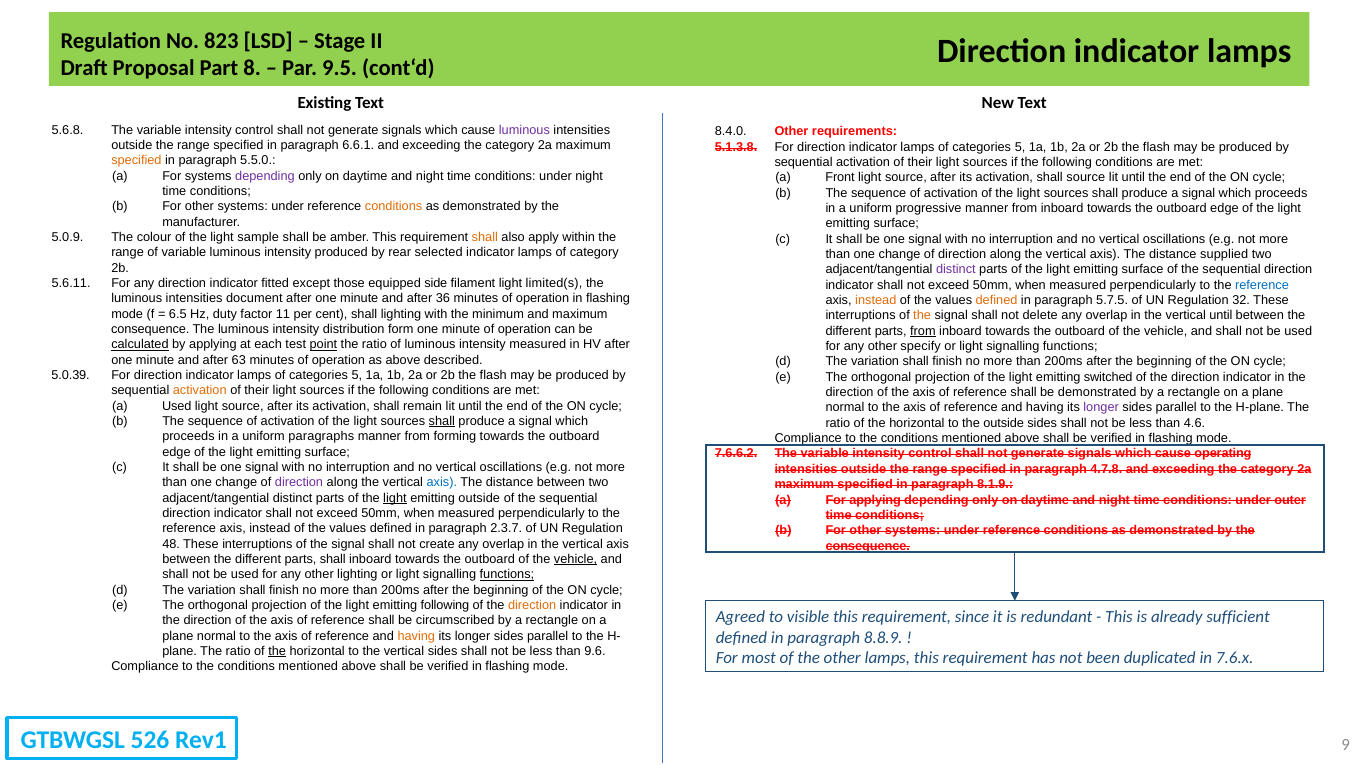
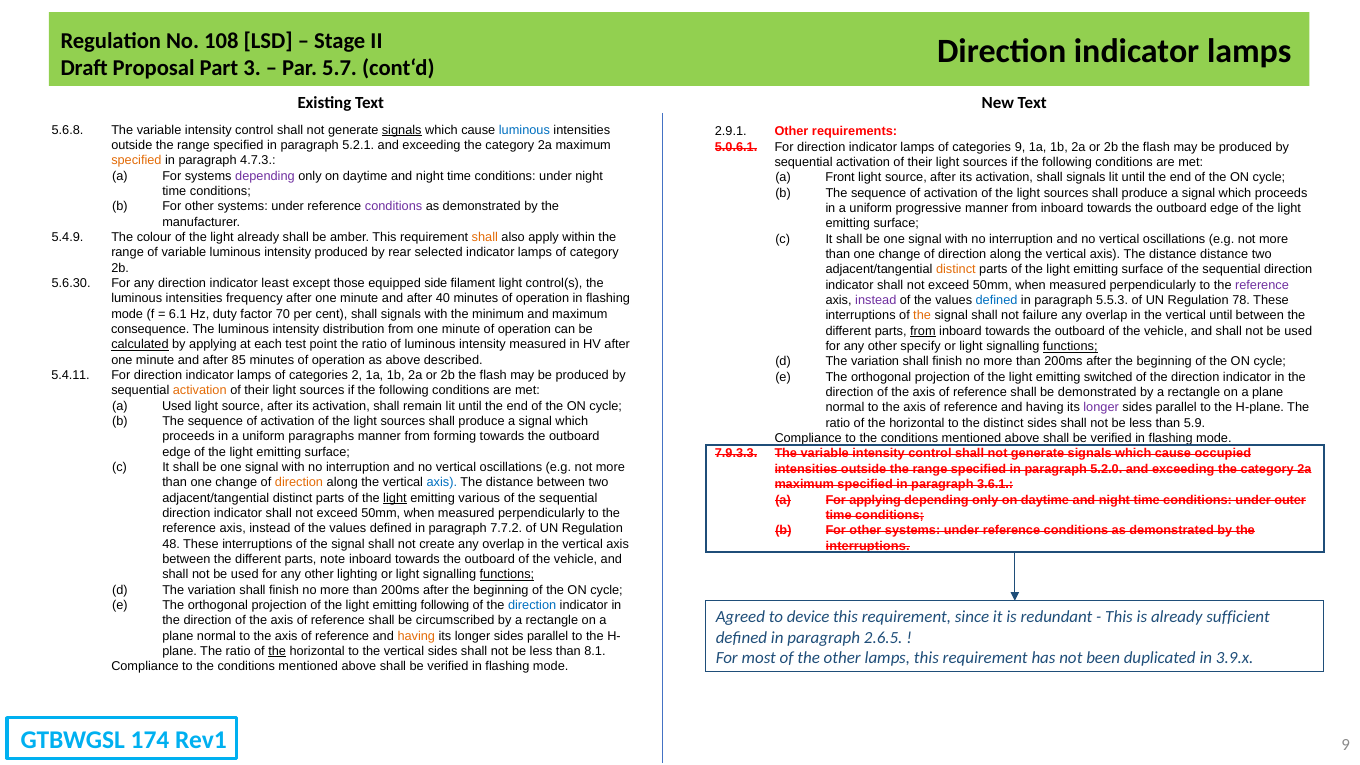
823: 823 -> 108 (221, 41)
8: 8 -> 3 (252, 68)
9.5: 9.5 -> 5.7 (340, 68)
signals underline: none -> present (402, 130)
luminous colour: purple -> blue (524, 130)
8.4.0: 8.4.0 -> 2.9.1 (731, 132)
6.6.1: 6.6.1 -> 5.2.1 (358, 145)
5.1.3.8: 5.1.3.8 -> 5.0.6.1 (736, 147)
5: 5 -> 9 (1020, 147)
5.5.0: 5.5.0 -> 4.7.3 (258, 160)
activation shall source: source -> signals (1086, 178)
conditions colour: orange -> purple (394, 206)
5.0.9: 5.0.9 -> 5.4.9 (68, 237)
light sample: sample -> already (258, 237)
distance supplied: supplied -> distance (1224, 254)
distinct colour: purple -> orange (956, 270)
5.6.11: 5.6.11 -> 5.6.30 (71, 283)
fitted: fitted -> least (275, 283)
limited(s: limited(s -> control(s (554, 283)
reference colour: blue -> purple (1262, 285)
document: document -> frequency (254, 299)
36: 36 -> 40 (443, 299)
instead colour: orange -> purple (876, 300)
defined colour: orange -> blue (997, 300)
5.7.5: 5.7.5 -> 5.5.3 (1112, 300)
32: 32 -> 78 (1241, 300)
6.5: 6.5 -> 6.1 (178, 314)
11: 11 -> 70 (283, 314)
cent shall lighting: lighting -> signals (401, 314)
delete: delete -> failure (1040, 316)
distribution form: form -> from (401, 329)
point underline: present -> none (323, 345)
functions underline: none -> present (1070, 346)
63: 63 -> 85 (239, 360)
5.0.39: 5.0.39 -> 5.4.11 (71, 375)
5: 5 -> 2 (357, 375)
shall underline: present -> none (442, 421)
the outside: outside -> distinct (1004, 423)
4.6: 4.6 -> 5.9 (1195, 423)
7.6.6.2: 7.6.6.2 -> 7.9.3.3 (736, 454)
operating: operating -> occupied (1223, 454)
4.7.8: 4.7.8 -> 5.2.0 (1106, 469)
direction colour: purple -> orange (299, 483)
8.1.9: 8.1.9 -> 3.6.1 (995, 484)
emitting outside: outside -> various (479, 498)
2.3.7: 2.3.7 -> 7.7.2 (506, 529)
consequence: consequence -> interruptions (868, 546)
parts shall: shall -> note (333, 559)
vehicle underline: present -> none (576, 559)
direction colour: orange -> blue (532, 605)
visible: visible -> device (808, 617)
8.8.9: 8.8.9 -> 2.6.5 (883, 637)
9.6: 9.6 -> 8.1 (595, 651)
7.6.x: 7.6.x -> 3.9.x (1235, 658)
526: 526 -> 174 (150, 740)
